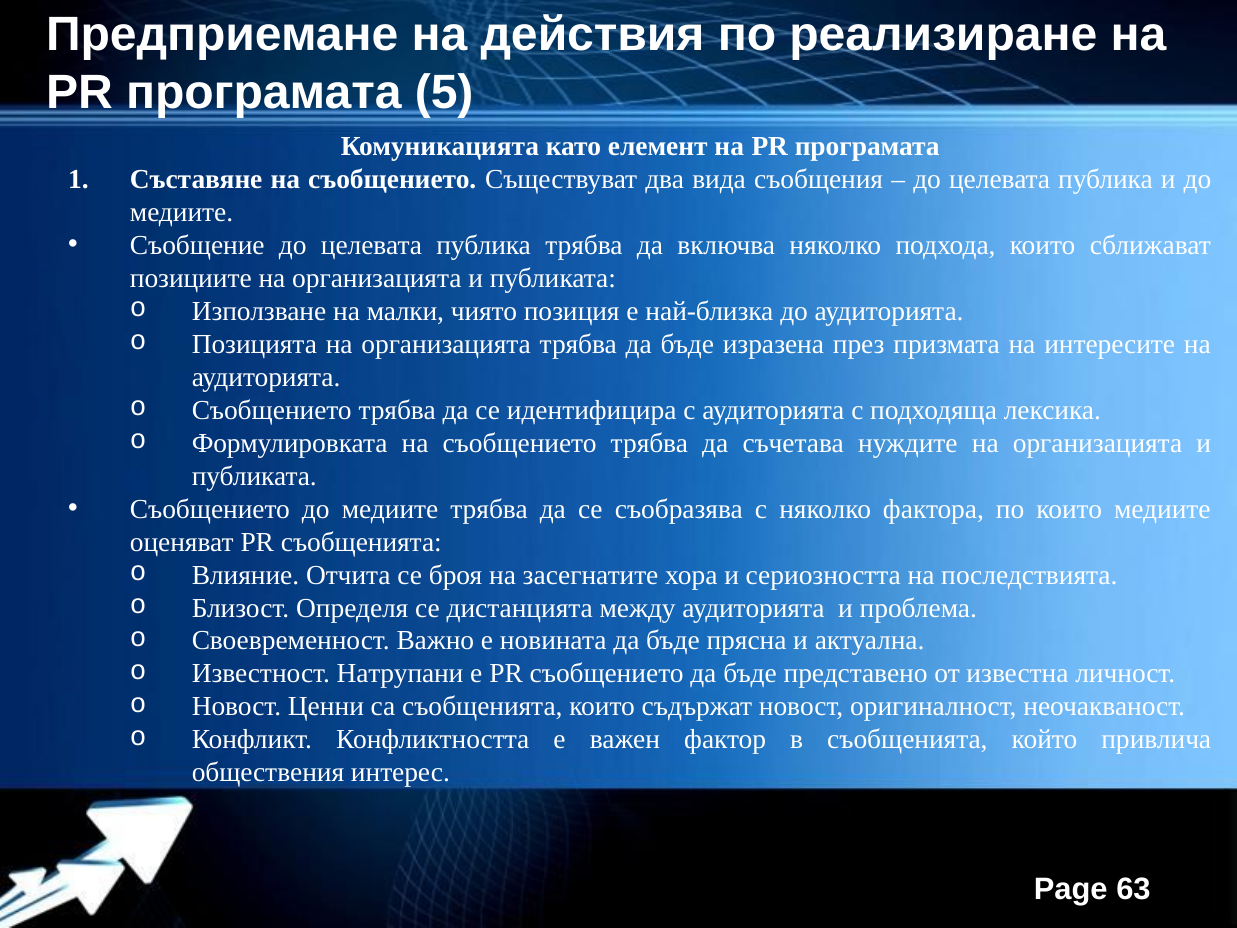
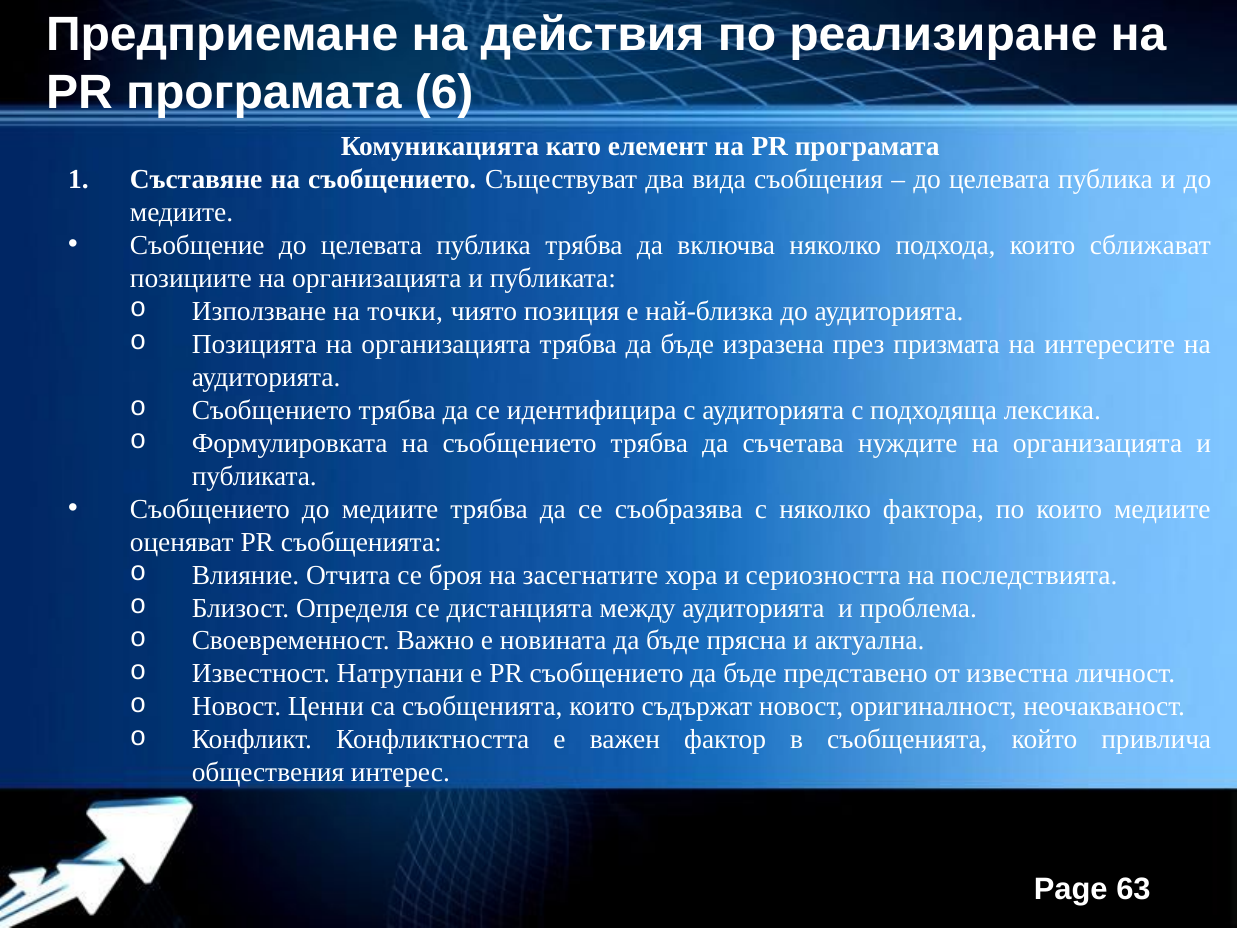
5: 5 -> 6 (444, 92)
малки: малки -> точки (405, 311)
